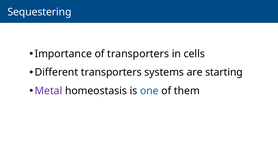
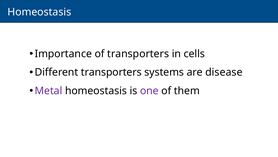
Sequestering: Sequestering -> Homeostasis (39, 12)
starting: starting -> disease (224, 72)
one colour: blue -> purple (149, 91)
